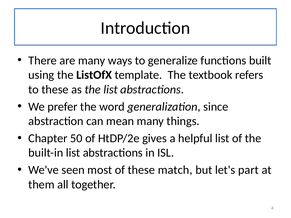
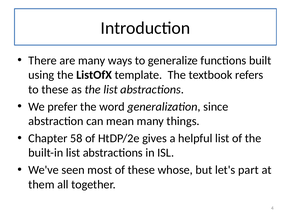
50: 50 -> 58 (76, 138)
match: match -> whose (175, 170)
